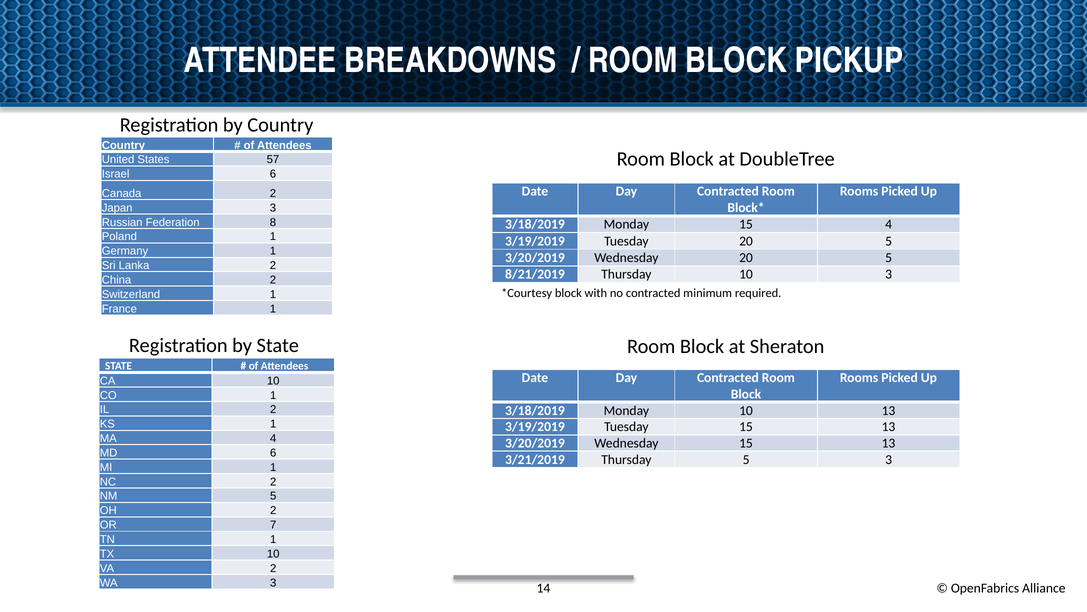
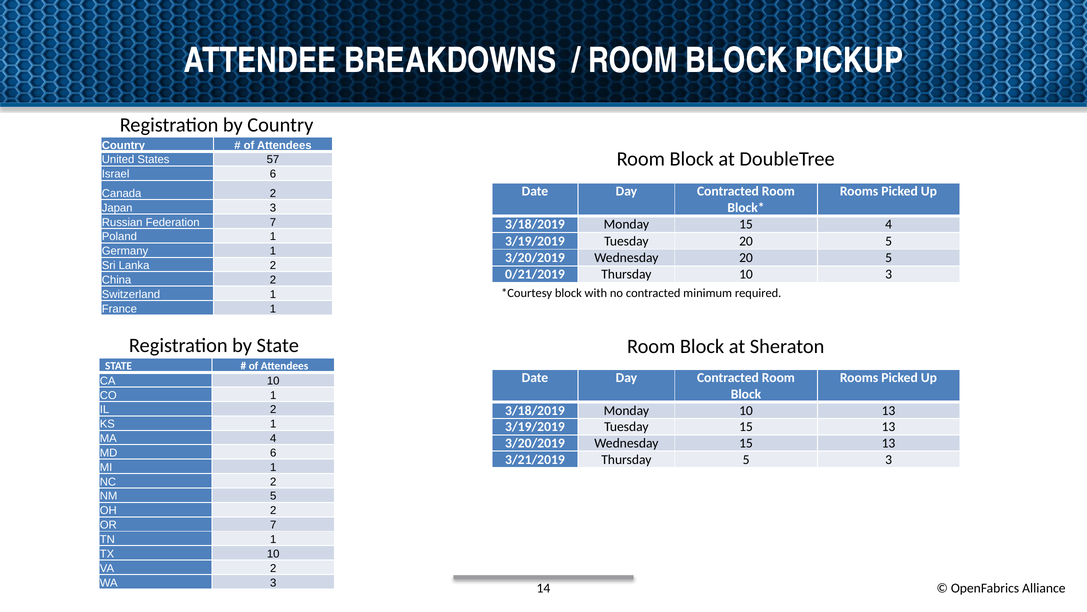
Federation 8: 8 -> 7 (273, 222)
8/21/2019: 8/21/2019 -> 0/21/2019 (535, 274)
